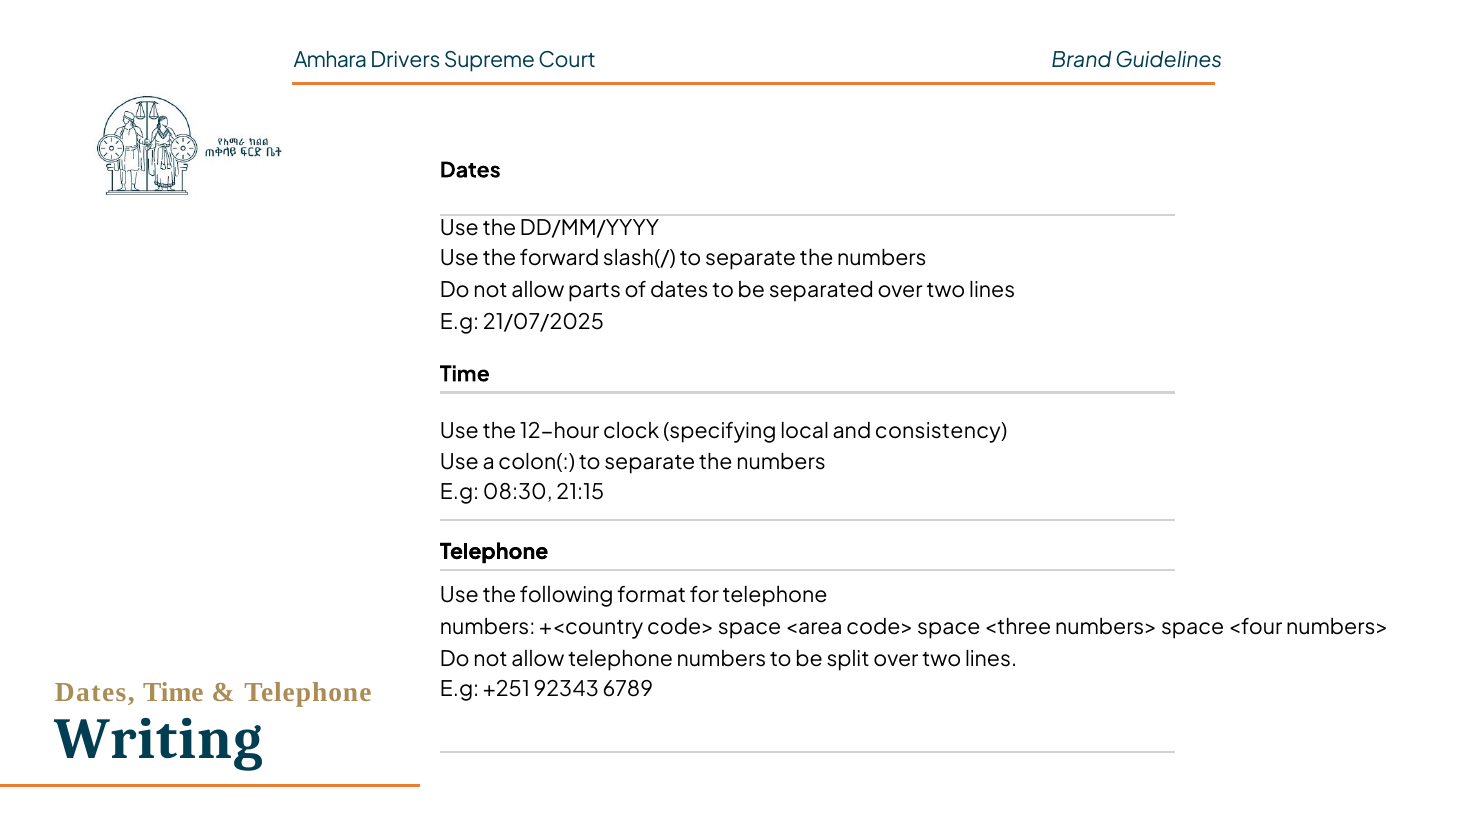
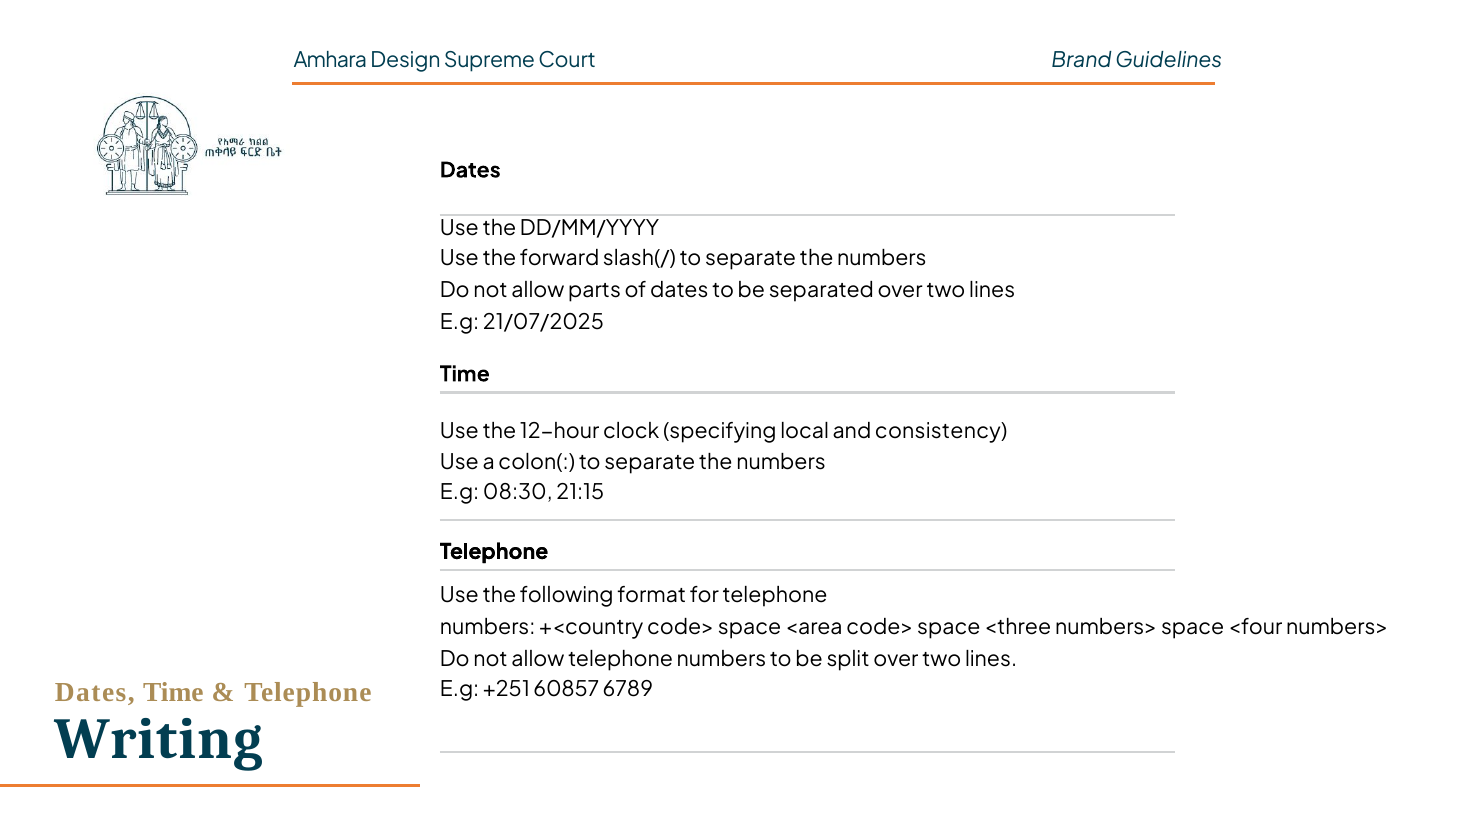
Drivers: Drivers -> Design (406, 60)
92343: 92343 -> 60857 (566, 690)
